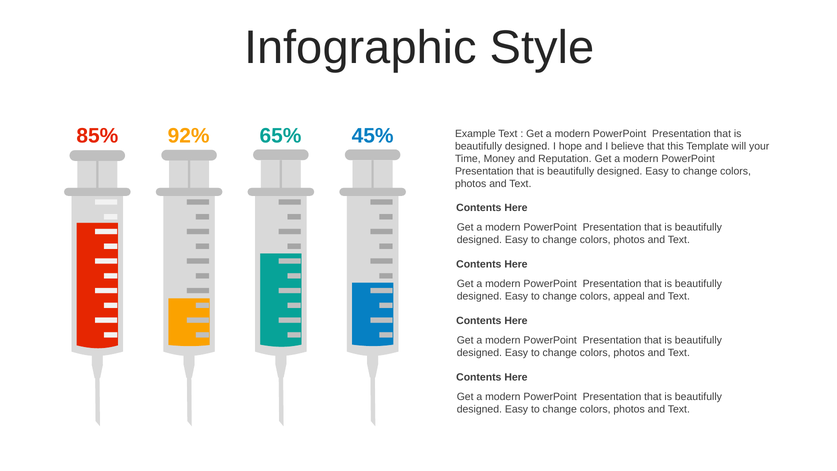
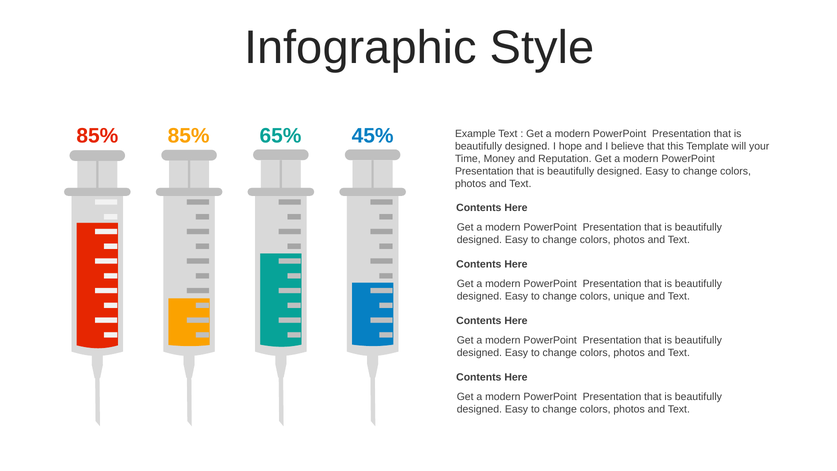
85% 92%: 92% -> 85% (189, 136)
appeal: appeal -> unique (629, 296)
